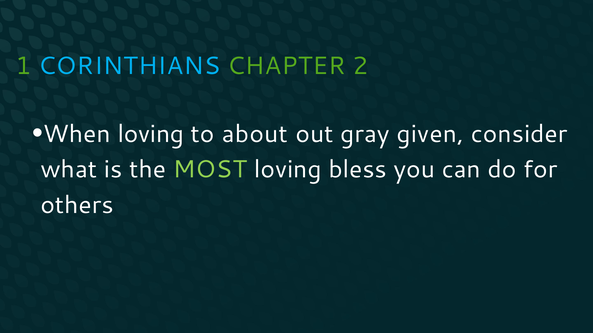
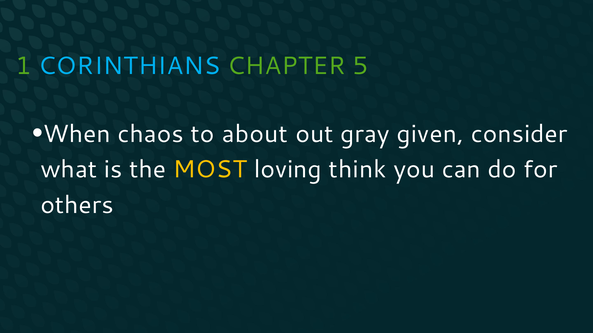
2: 2 -> 5 (361, 66)
When loving: loving -> chaos (151, 134)
MOST colour: light green -> yellow (210, 170)
bless: bless -> think (357, 170)
